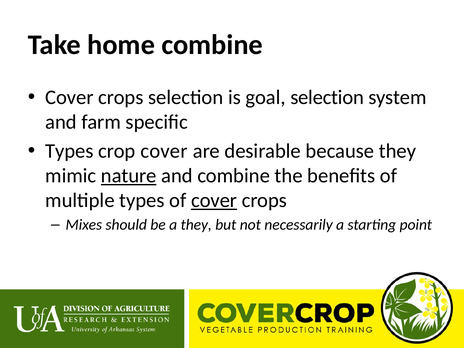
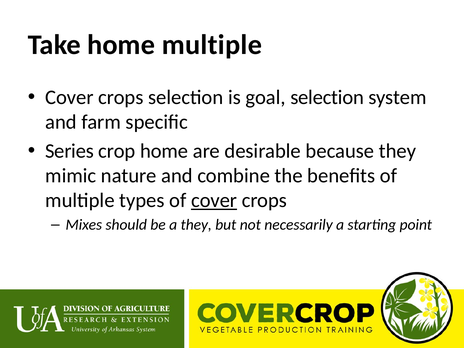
home combine: combine -> multiple (212, 45)
Types: Types -> Series (70, 151)
crop cover: cover -> home (164, 151)
nature underline: present -> none (129, 176)
